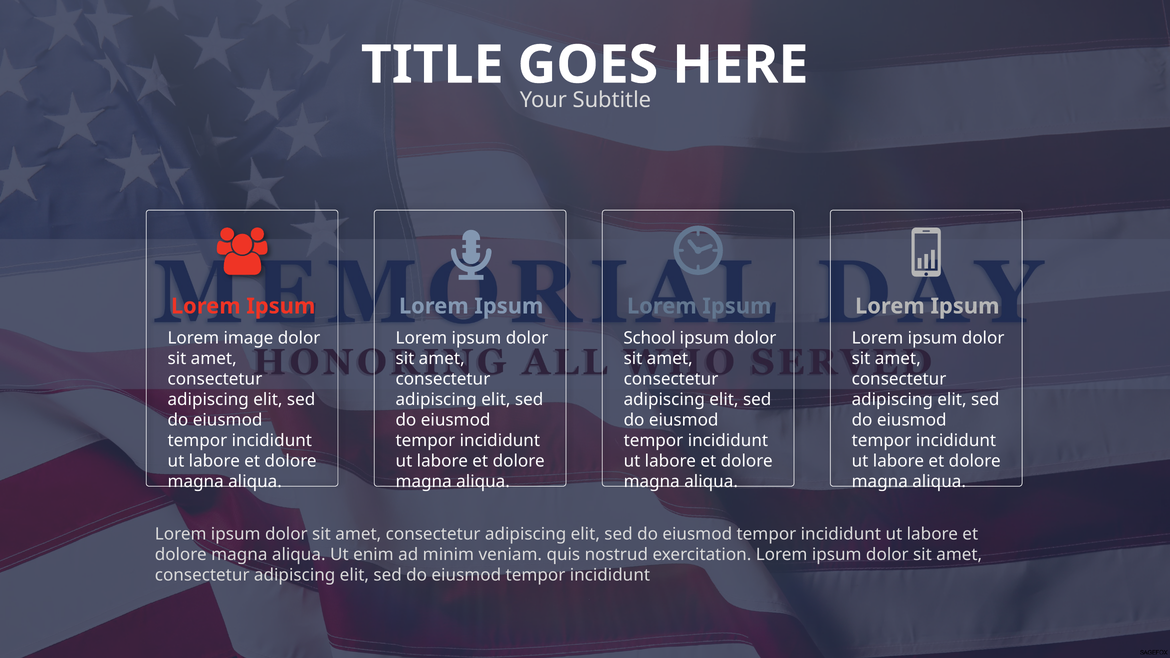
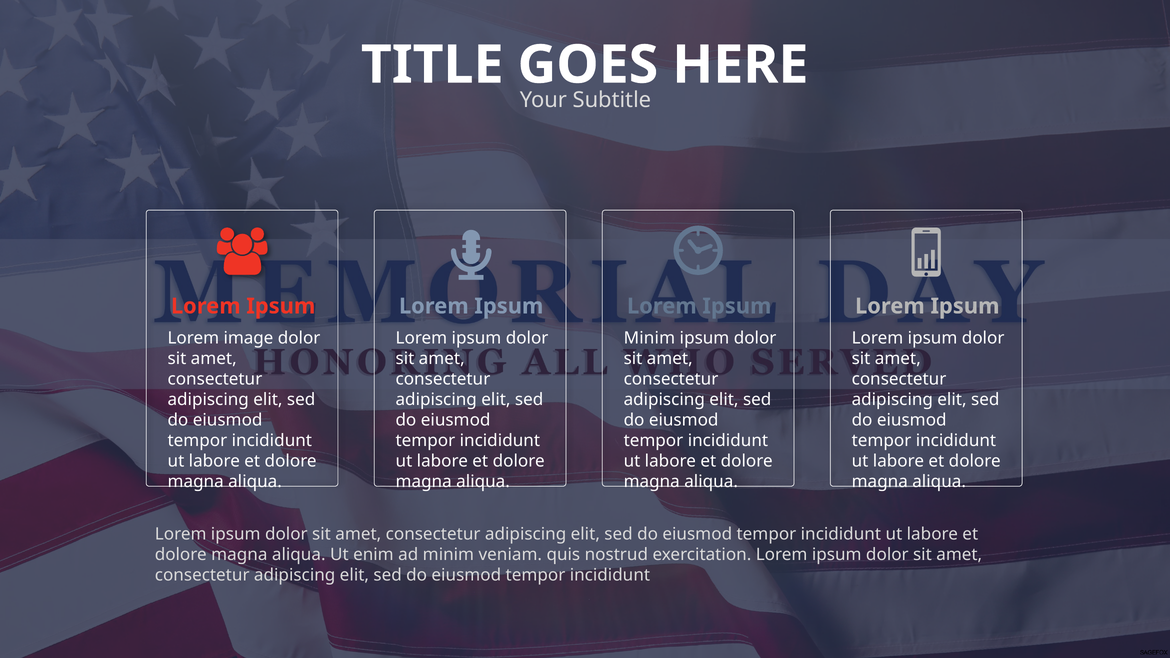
School: School -> Minim (649, 338)
